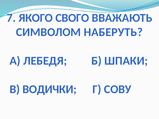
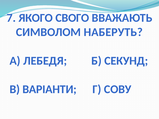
ШПАКИ: ШПАКИ -> СЕКУНД (126, 61)
ВОДИЧКИ: ВОДИЧКИ -> ВАРІАНТИ (49, 89)
